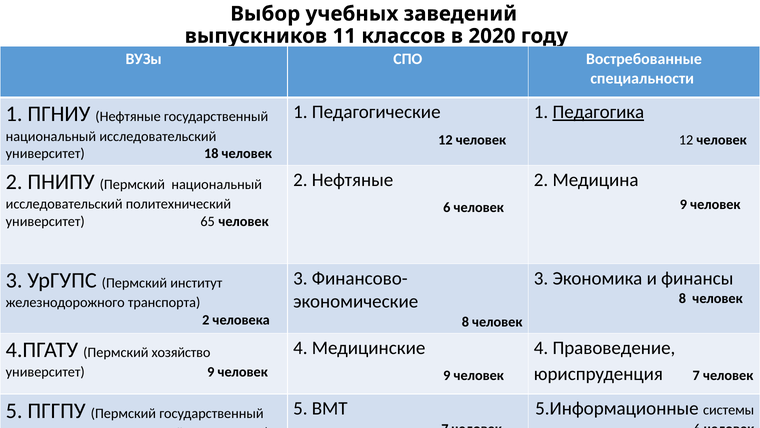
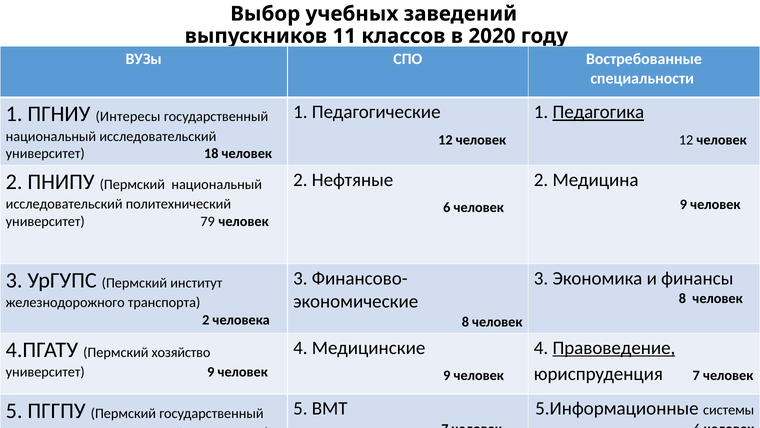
ПГНИУ Нефтяные: Нефтяные -> Интересы (128, 117)
65: 65 -> 79 (208, 221)
Правоведение underline: none -> present (614, 347)
